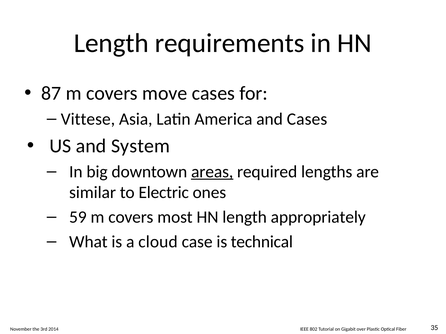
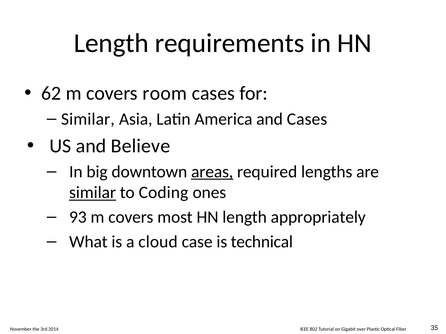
87: 87 -> 62 (51, 94)
move: move -> room (165, 94)
Vittese: Vittese -> Similar (88, 119)
System: System -> Believe (141, 146)
similar underline: none -> present (93, 193)
Electric: Electric -> Coding (164, 193)
59: 59 -> 93 (78, 217)
